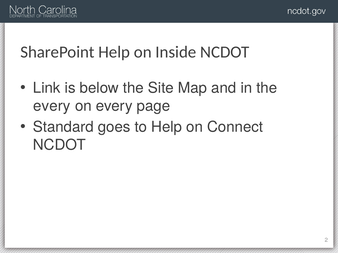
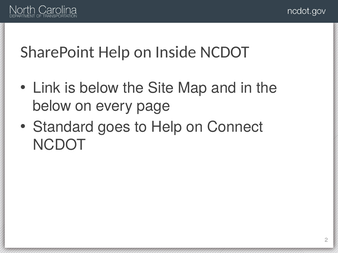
every: every -> below (52, 106)
